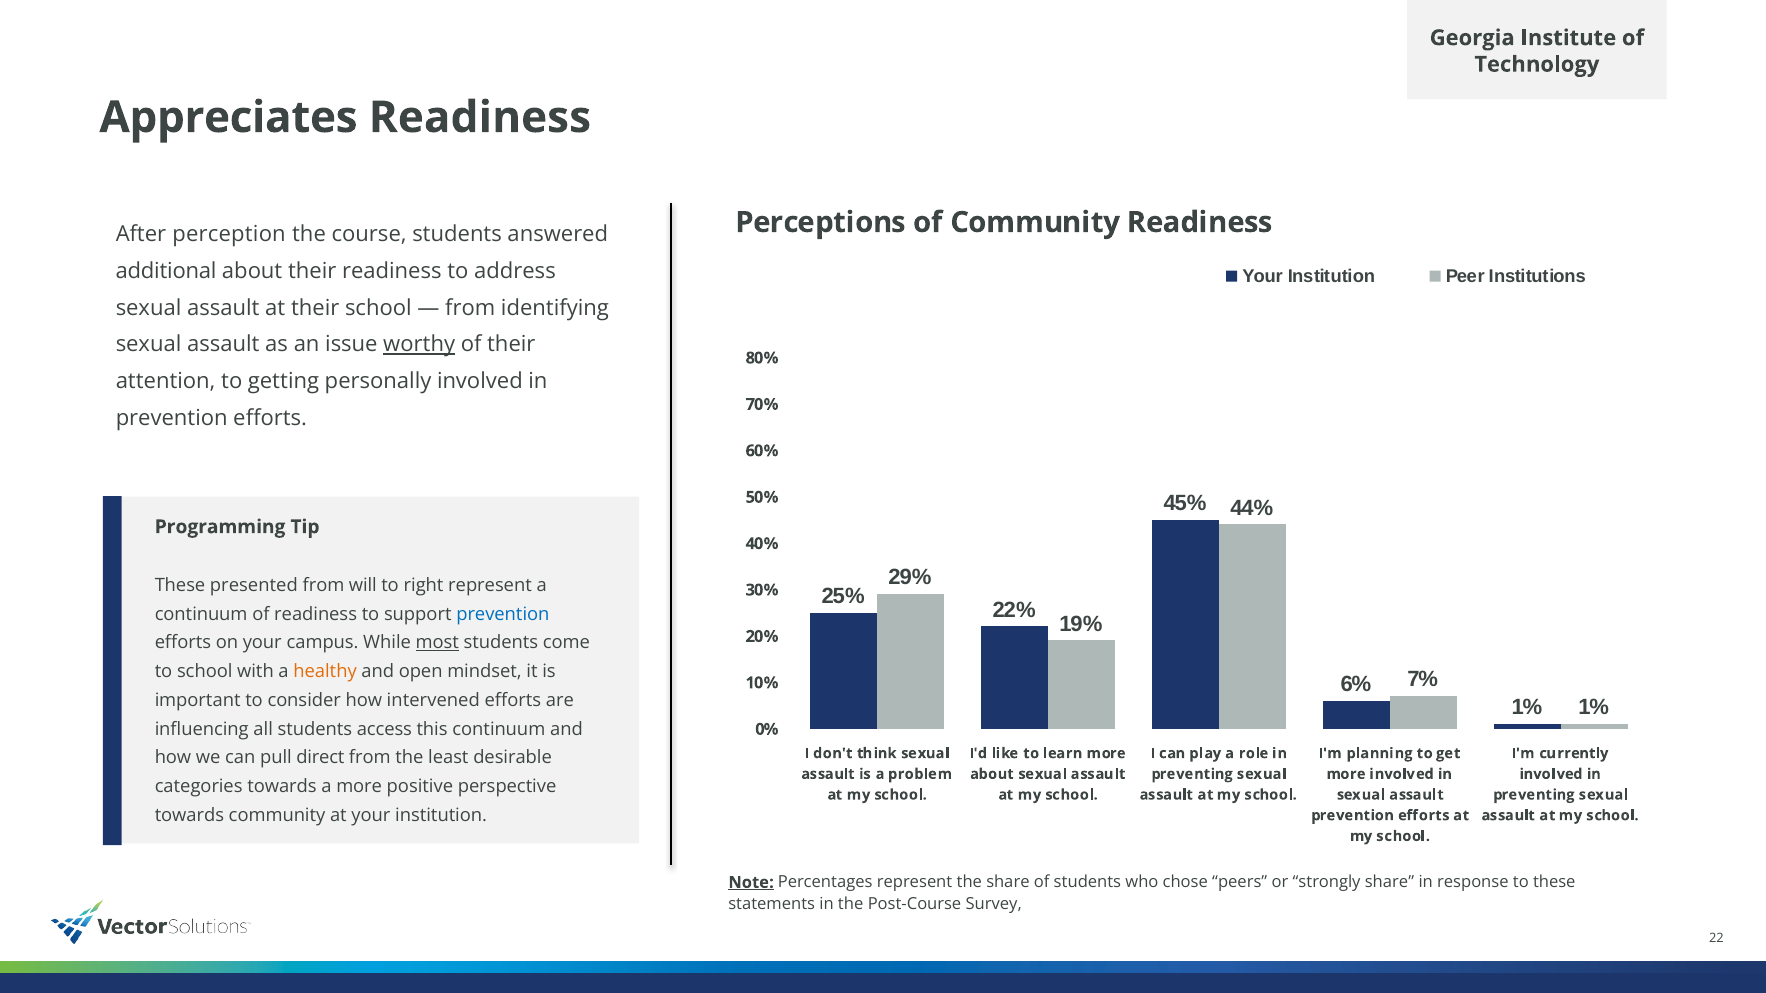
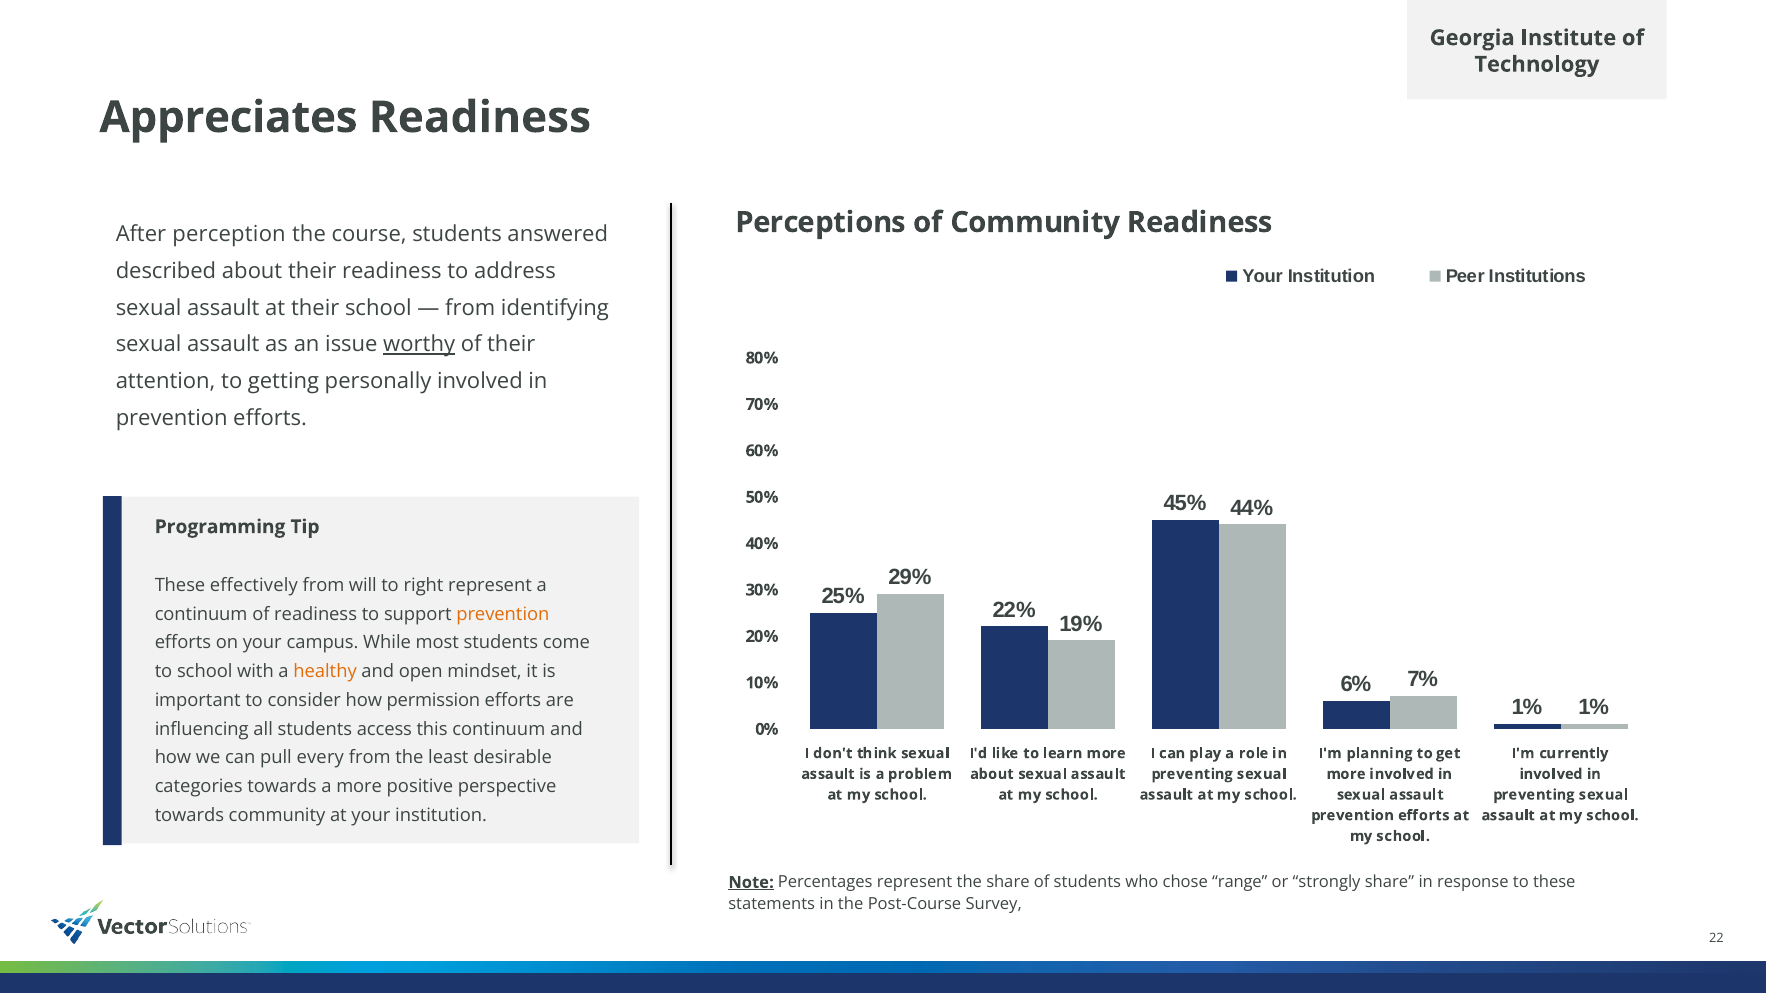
additional: additional -> described (166, 271)
presented: presented -> effectively (254, 586)
prevention colour: blue -> orange (503, 614)
most underline: present -> none (437, 643)
intervened: intervened -> permission (433, 701)
direct: direct -> every (320, 758)
peers: peers -> range (1240, 883)
